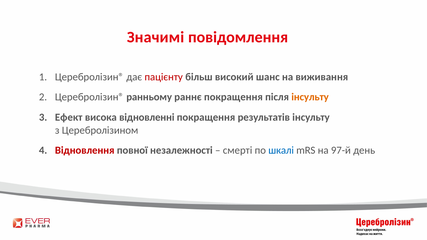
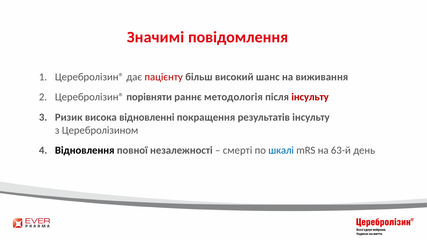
ранньому: ранньому -> порівняти (149, 97)
раннє покращення: покращення -> методологія (233, 97)
інсульту colour: orange -> red (310, 97)
Ефект: Ефект -> Ризик (69, 117)
Відновлення colour: red -> black (85, 151)
97-й: 97-й -> 63-й (341, 151)
